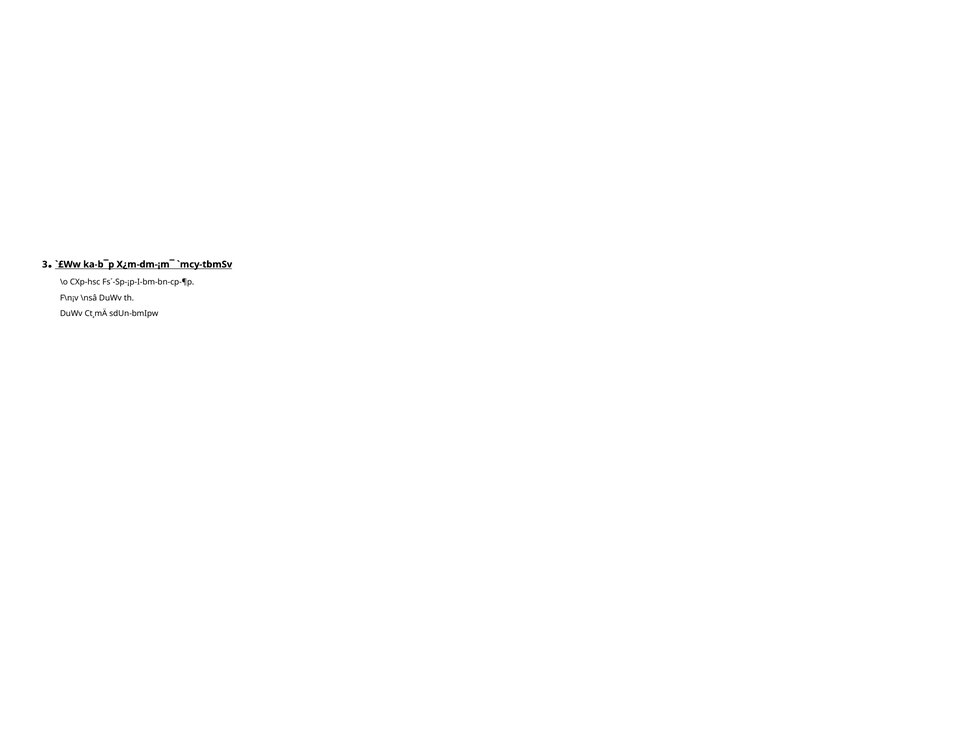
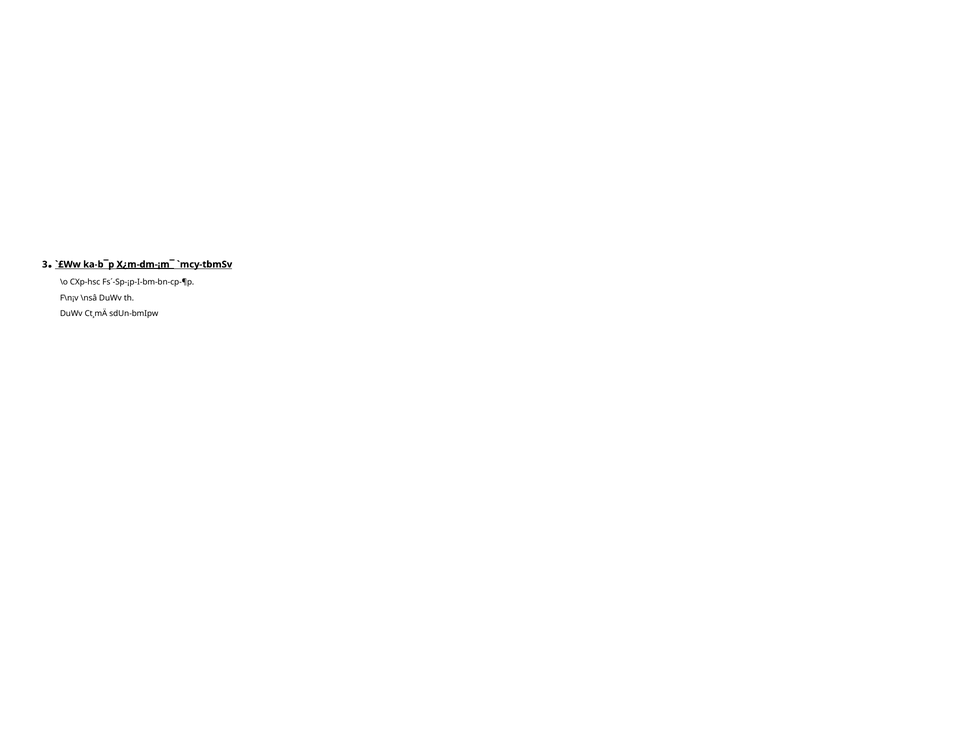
X¿m-dm-¡m¯ underline: none -> present (145, 264)
